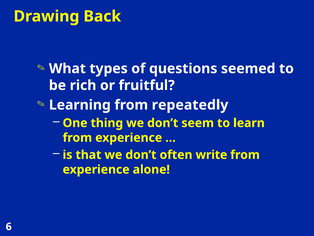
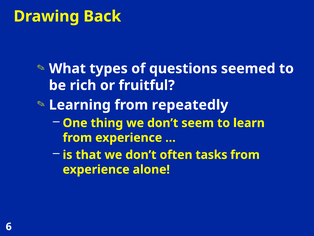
write: write -> tasks (211, 155)
